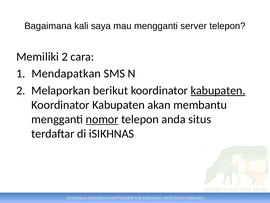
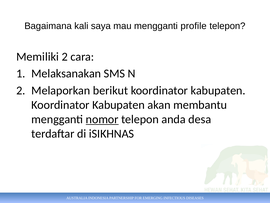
server: server -> profile (194, 26)
Mendapatkan: Mendapatkan -> Melaksanakan (66, 73)
kabupaten underline: present -> none (218, 90)
situs: situs -> desa (200, 119)
